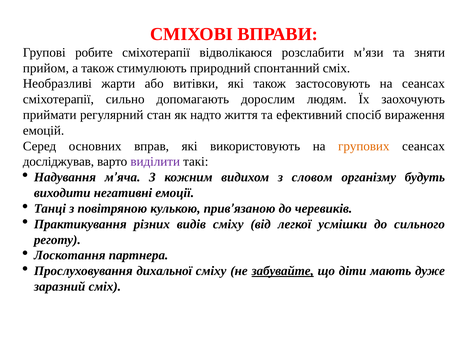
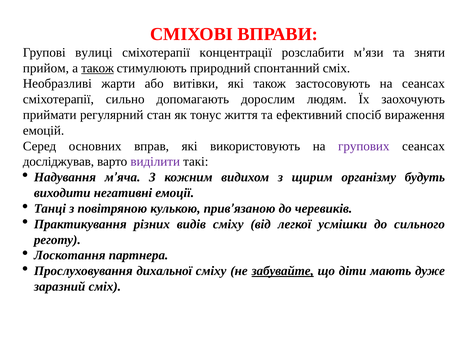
робите: робите -> вулиці (94, 52)
відволікаюся: відволікаюся -> концентрації (236, 52)
також underline: none -> present (98, 68)
надто: надто -> тонус (206, 115)
групових colour: orange -> purple (364, 146)
словом: словом -> щирим (312, 177)
